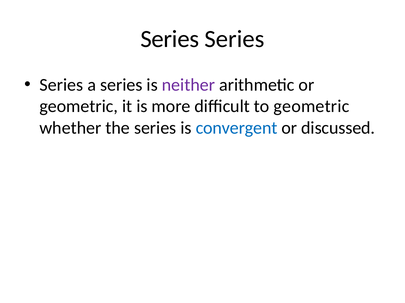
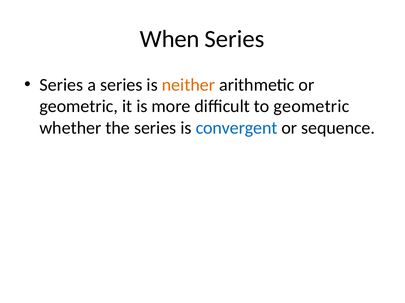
Series: Series -> When (170, 39)
neither colour: purple -> orange (188, 85)
discussed: discussed -> sequence (338, 128)
